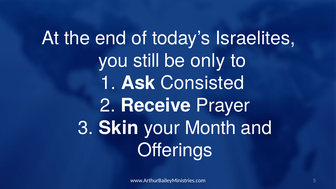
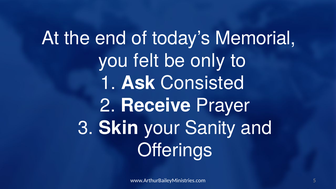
Israelites: Israelites -> Memorial (255, 38)
still: still -> felt (146, 61)
Month: Month -> Sanity (210, 128)
